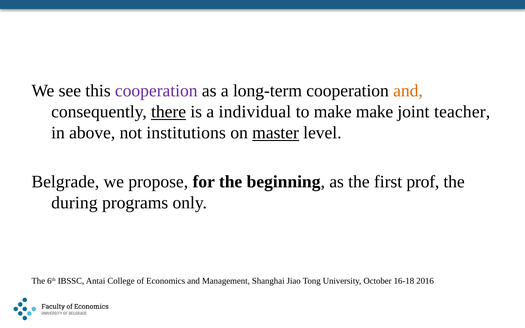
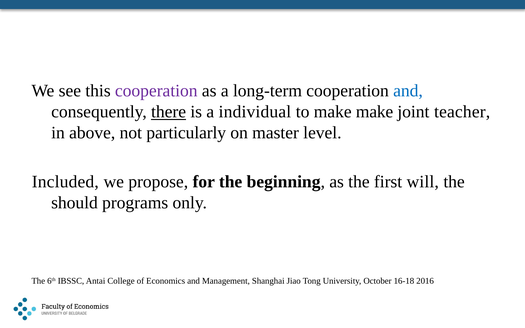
and colour: orange -> blue (408, 91)
institutions: institutions -> particularly (186, 133)
master underline: present -> none (276, 133)
Belgrade: Belgrade -> Included (65, 182)
prof: prof -> will (423, 182)
during: during -> should (74, 203)
